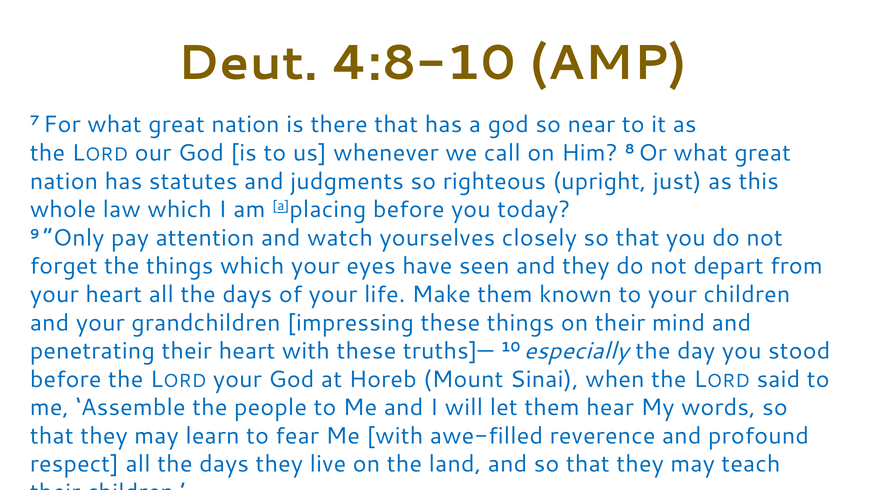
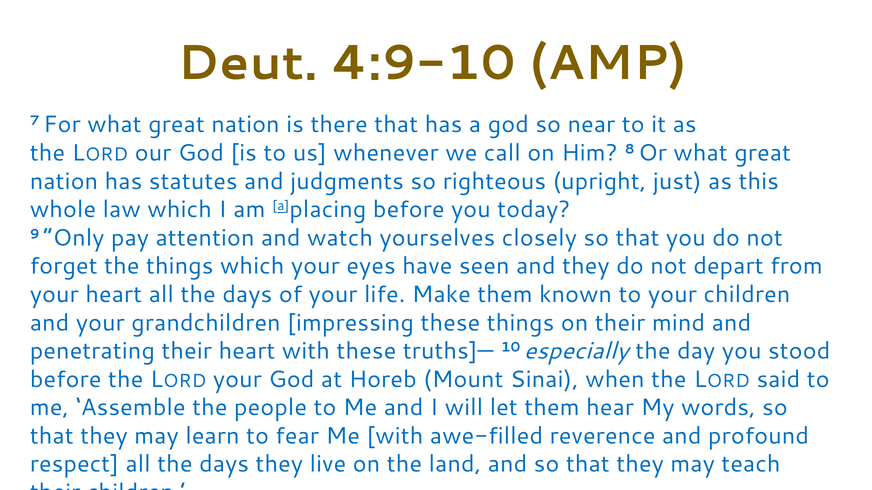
4:8-10: 4:8-10 -> 4:9-10 (424, 63)
